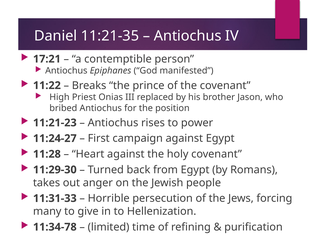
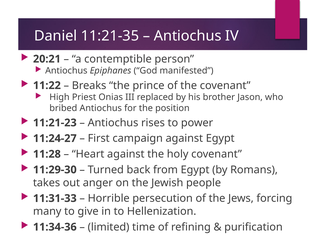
17:21: 17:21 -> 20:21 (47, 59)
11:34-78: 11:34-78 -> 11:34-36 (55, 228)
